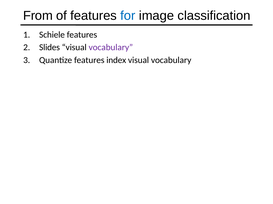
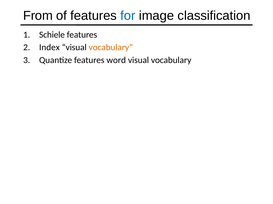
Slides: Slides -> Index (49, 48)
vocabulary colour: purple -> orange (111, 48)
index: index -> word (116, 60)
